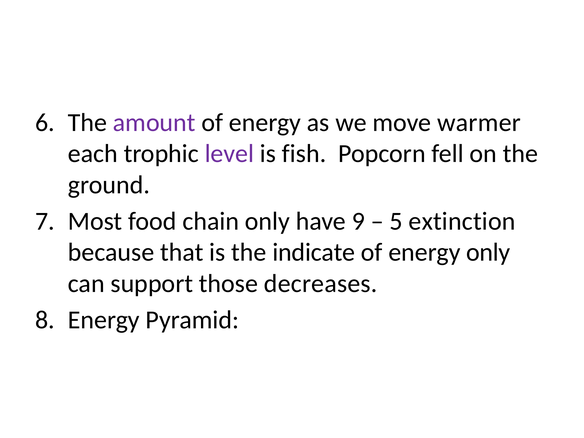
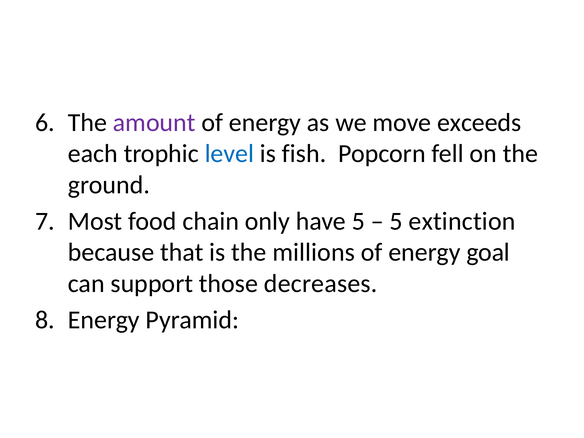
warmer: warmer -> exceeds (479, 123)
level colour: purple -> blue (229, 154)
have 9: 9 -> 5 (358, 221)
indicate: indicate -> millions (314, 252)
energy only: only -> goal (488, 252)
